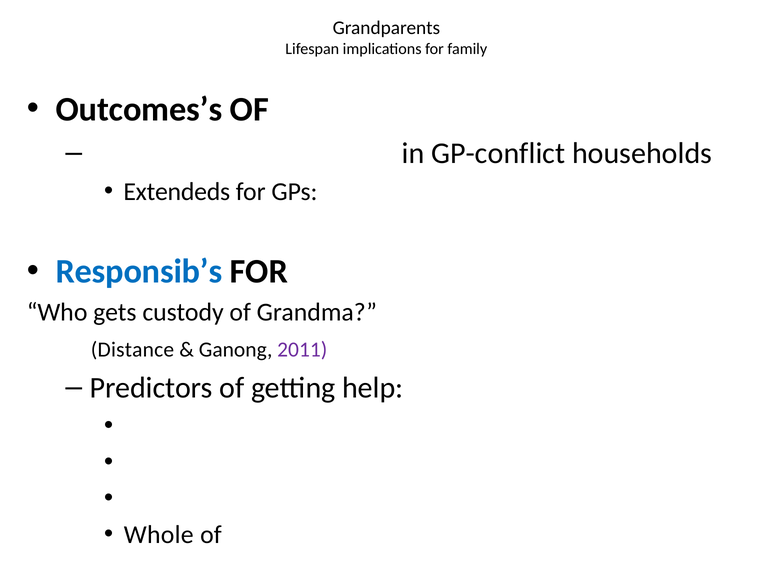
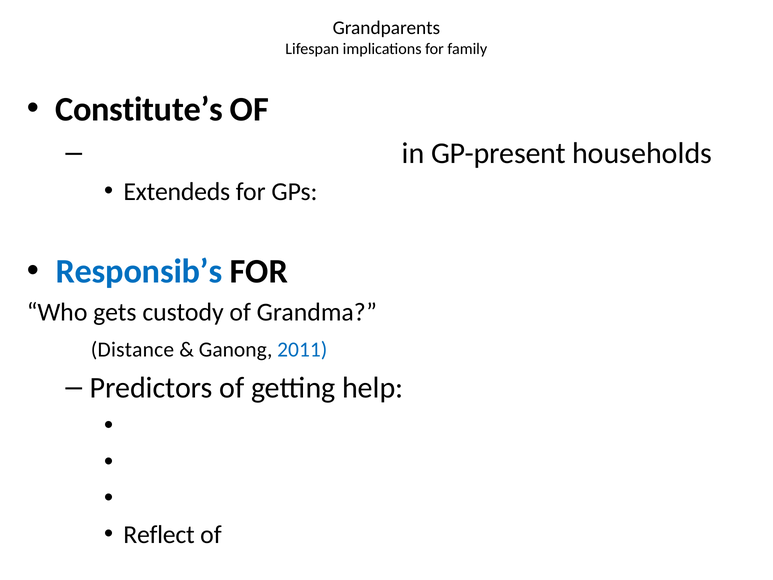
Outcomes’s: Outcomes’s -> Constitute’s (139, 109)
GP-conflict: GP-conflict -> GP-present (498, 153)
2011 colour: purple -> blue (302, 350)
Whole: Whole -> Reflect (159, 534)
